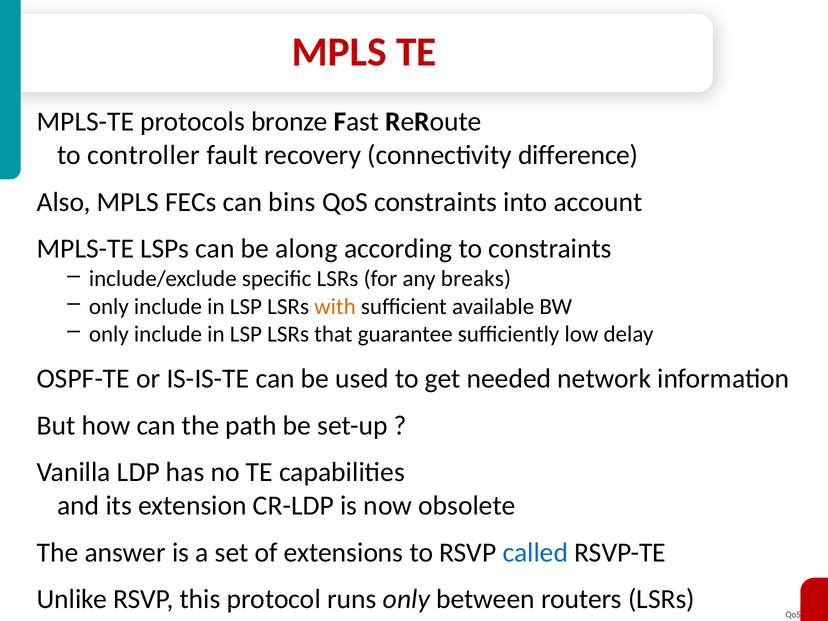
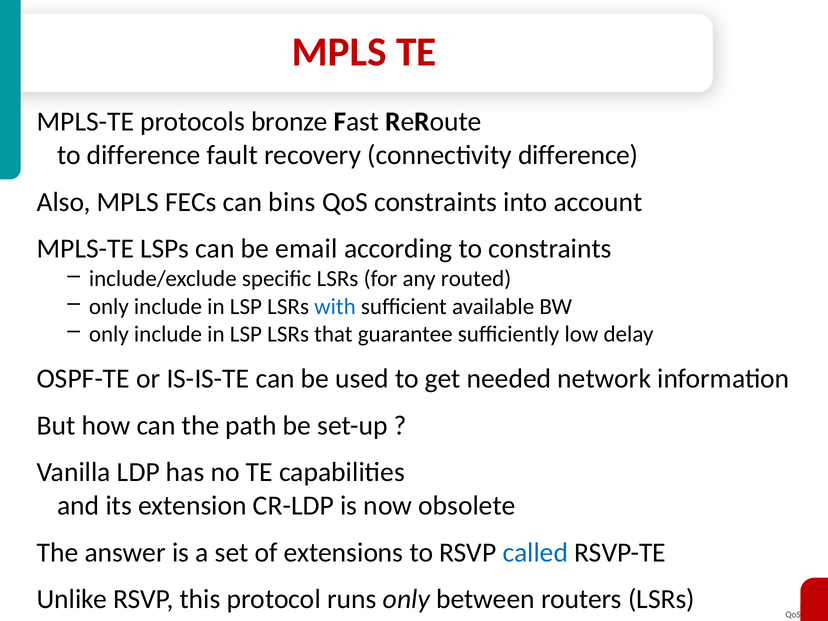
to controller: controller -> difference (144, 155)
along: along -> email (306, 249)
breaks: breaks -> routed (476, 279)
with colour: orange -> blue (335, 306)
